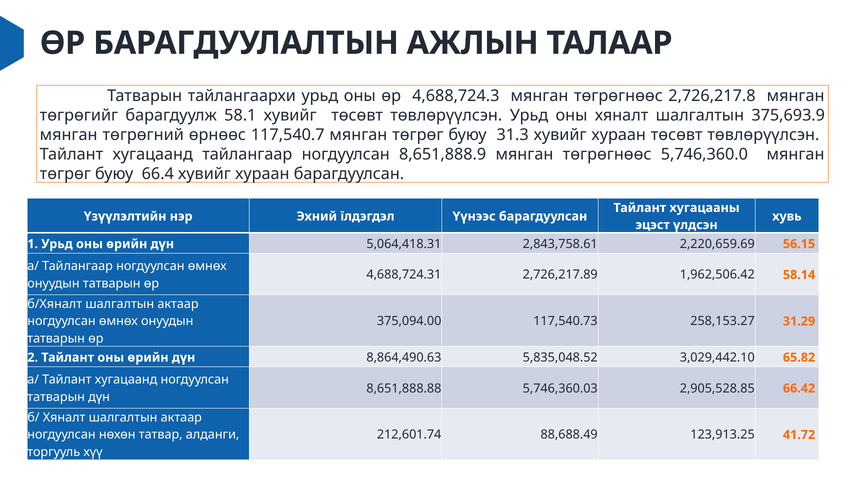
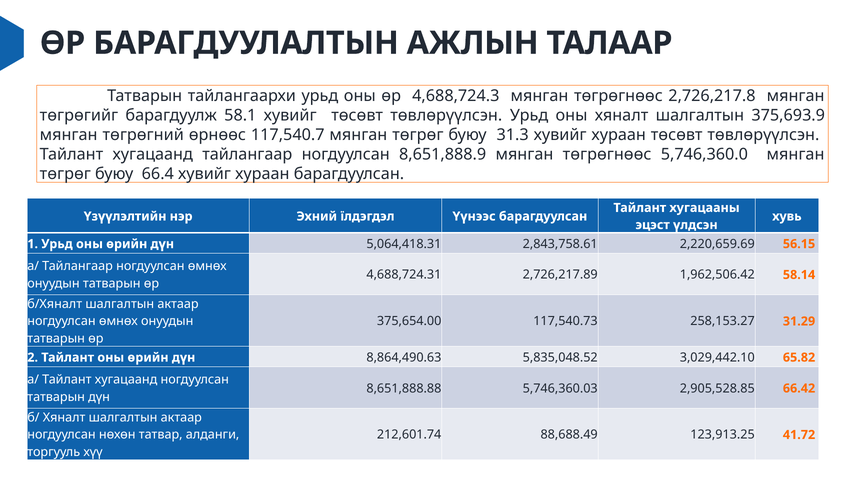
375,094.00: 375,094.00 -> 375,654.00 (409, 321)
